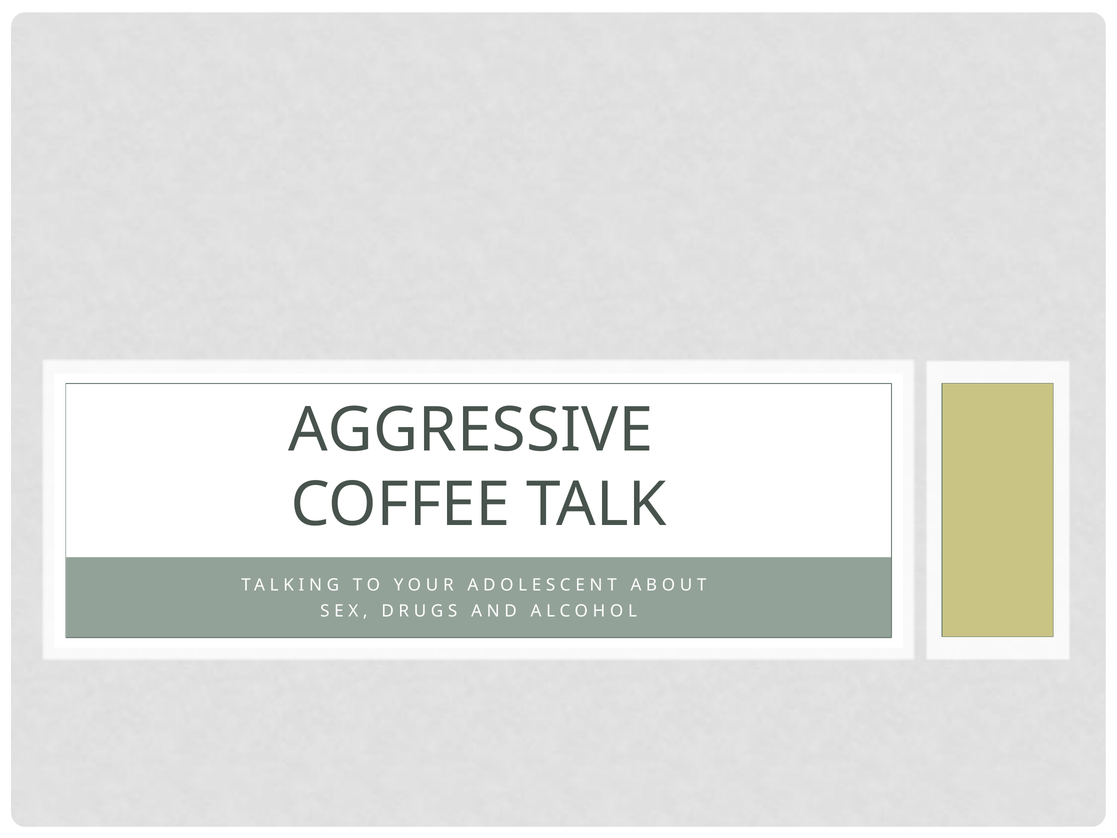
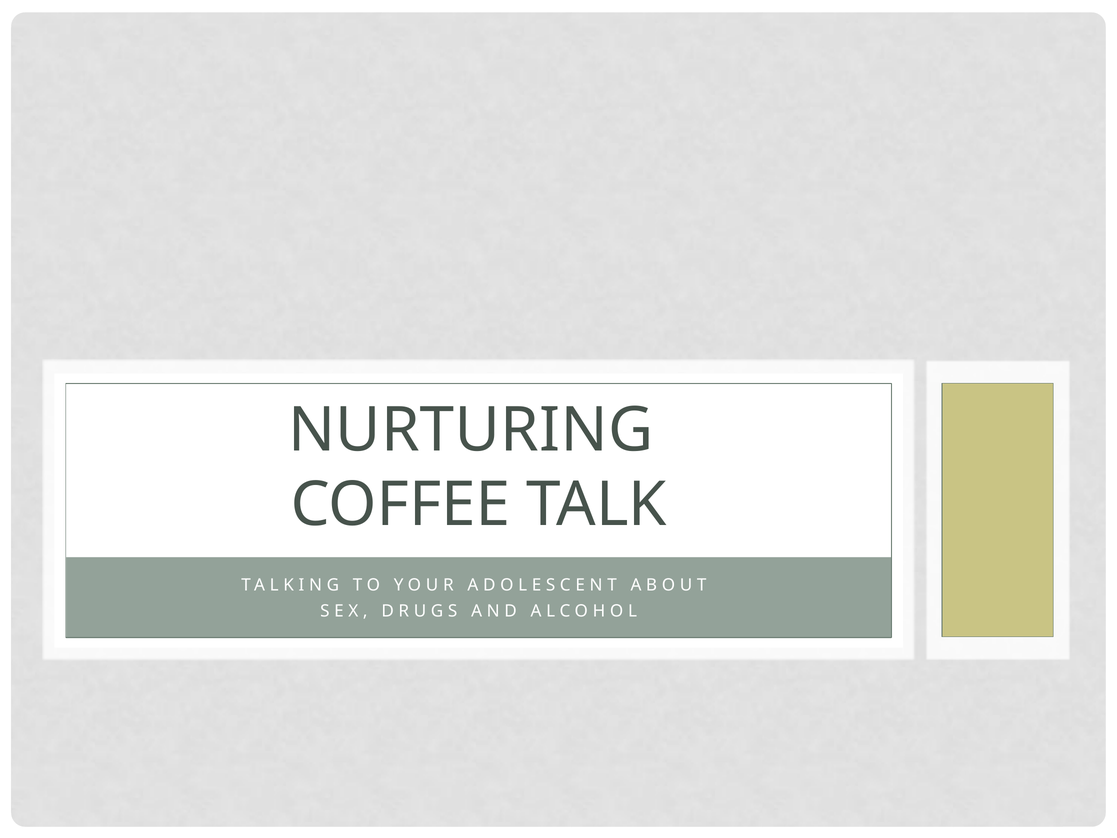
AGGRESSIVE: AGGRESSIVE -> NURTURING (471, 430)
